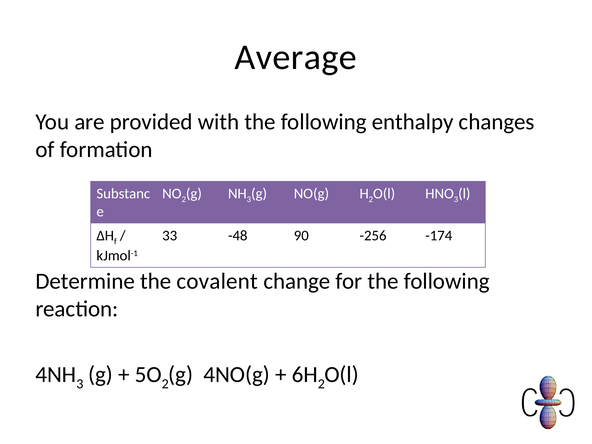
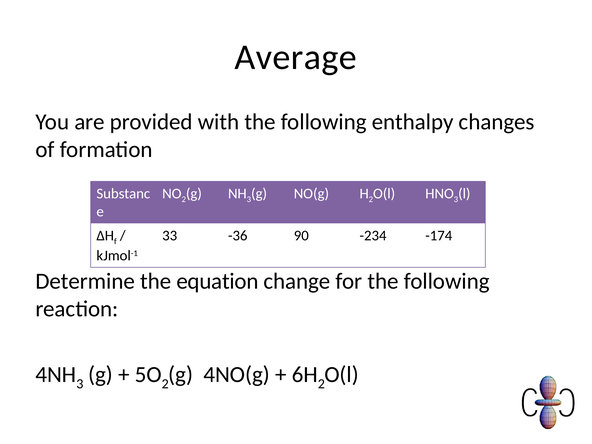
-48: -48 -> -36 (238, 236)
-256: -256 -> -234 (373, 236)
covalent: covalent -> equation (218, 281)
